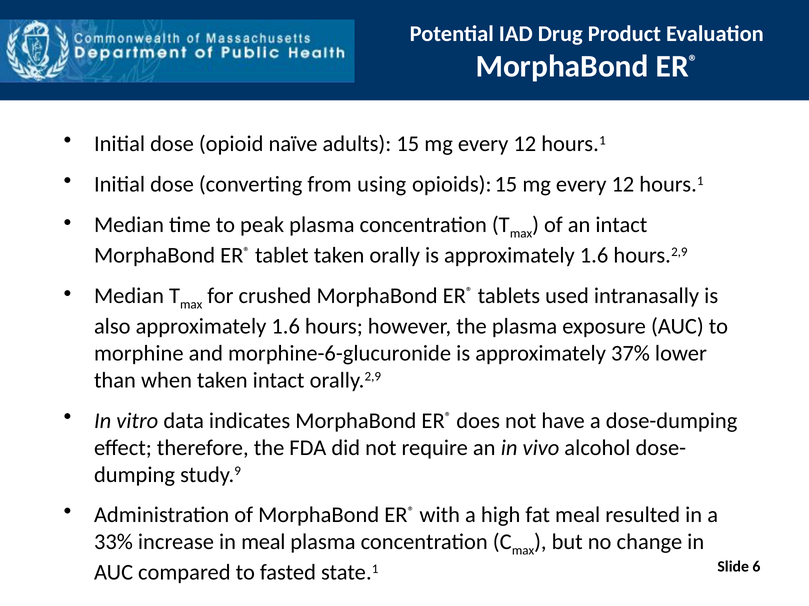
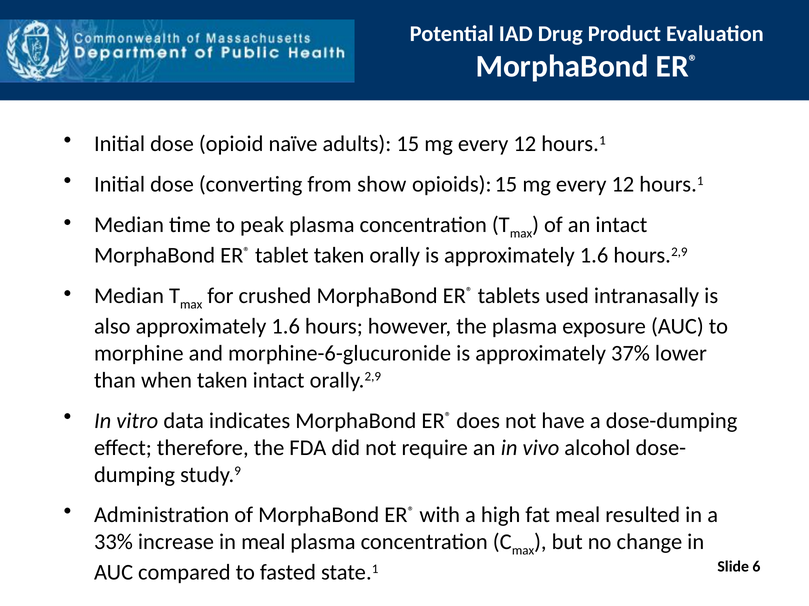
using: using -> show (382, 185)
